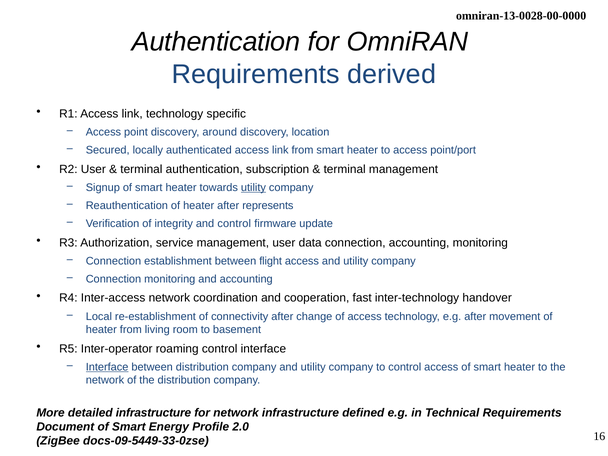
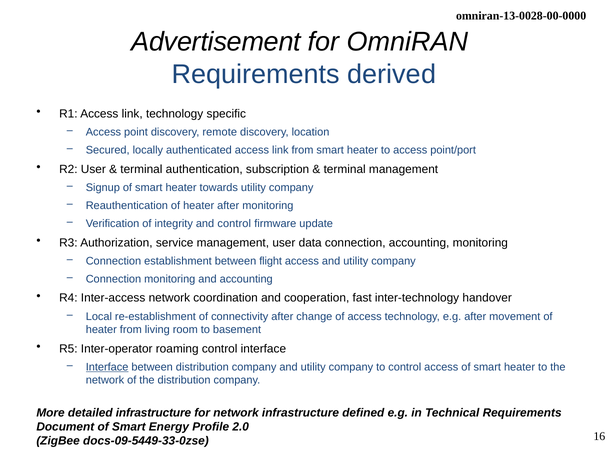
Authentication: Authentication -> Advertisement (216, 42)
around: around -> remote (220, 132)
utility underline: present -> none (253, 188)
after represents: represents -> monitoring (268, 206)
